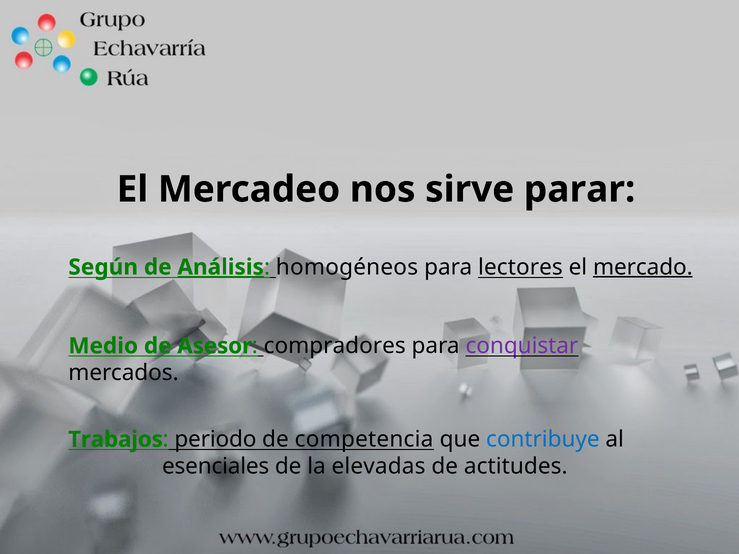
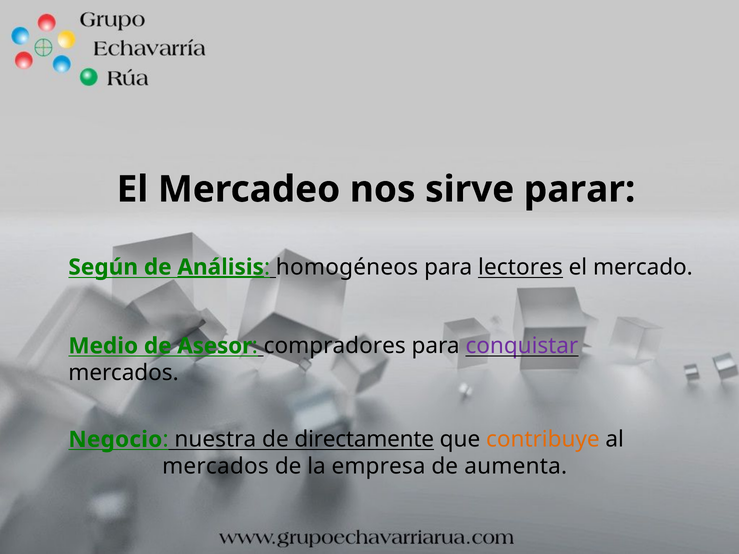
mercado underline: present -> none (643, 267)
Trabajos: Trabajos -> Negocio (115, 440)
periodo: periodo -> nuestra (215, 440)
competencia: competencia -> directamente (364, 440)
contribuye colour: blue -> orange (543, 440)
esenciales: esenciales -> mercados (215, 467)
elevadas: elevadas -> empresa (379, 467)
actitudes: actitudes -> aumenta (516, 467)
